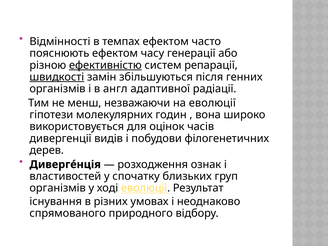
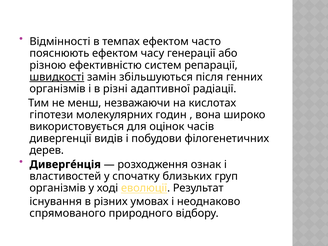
ефективністю underline: present -> none (105, 65)
англ: англ -> різні (115, 89)
на еволюції: еволюції -> кислотах (212, 103)
